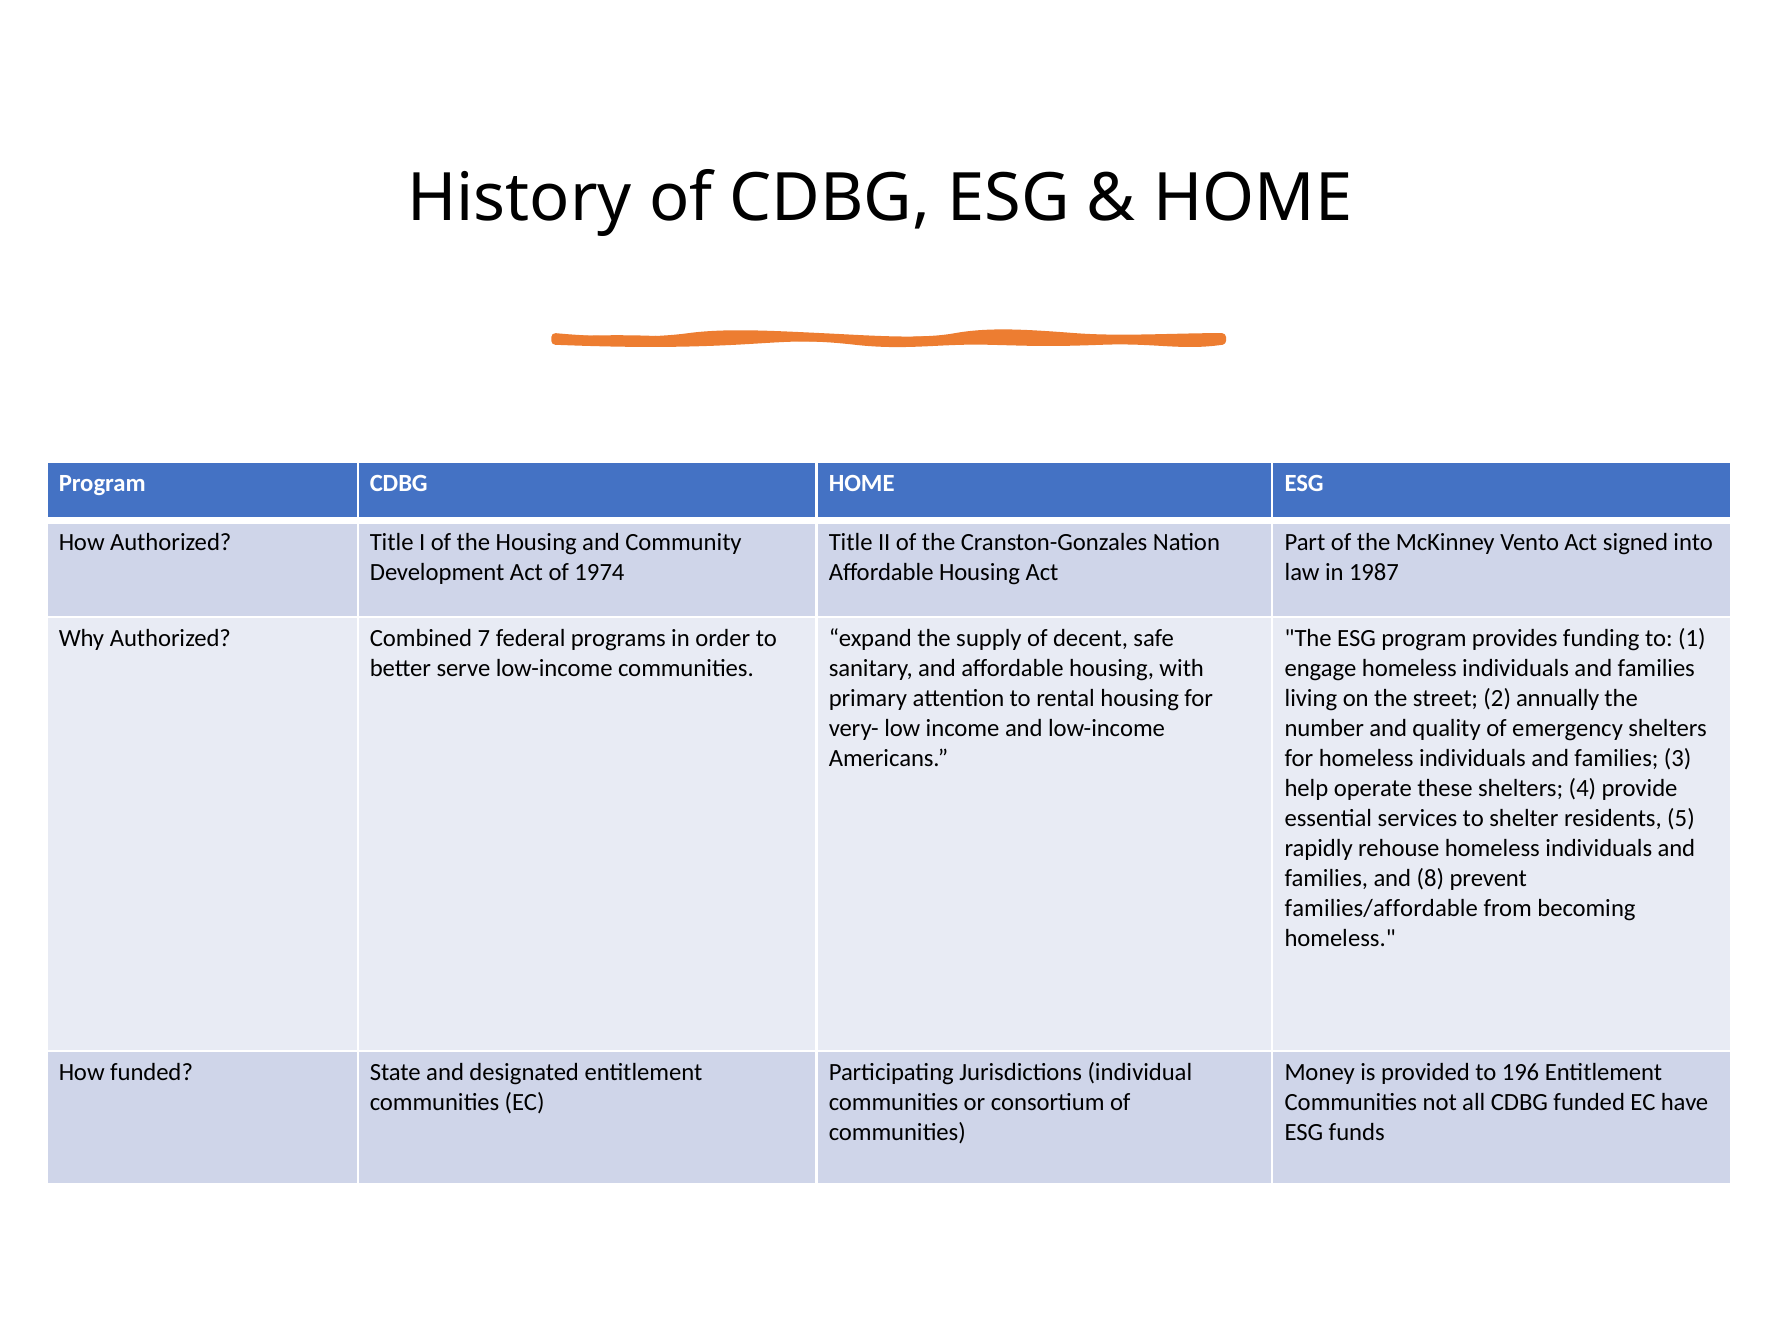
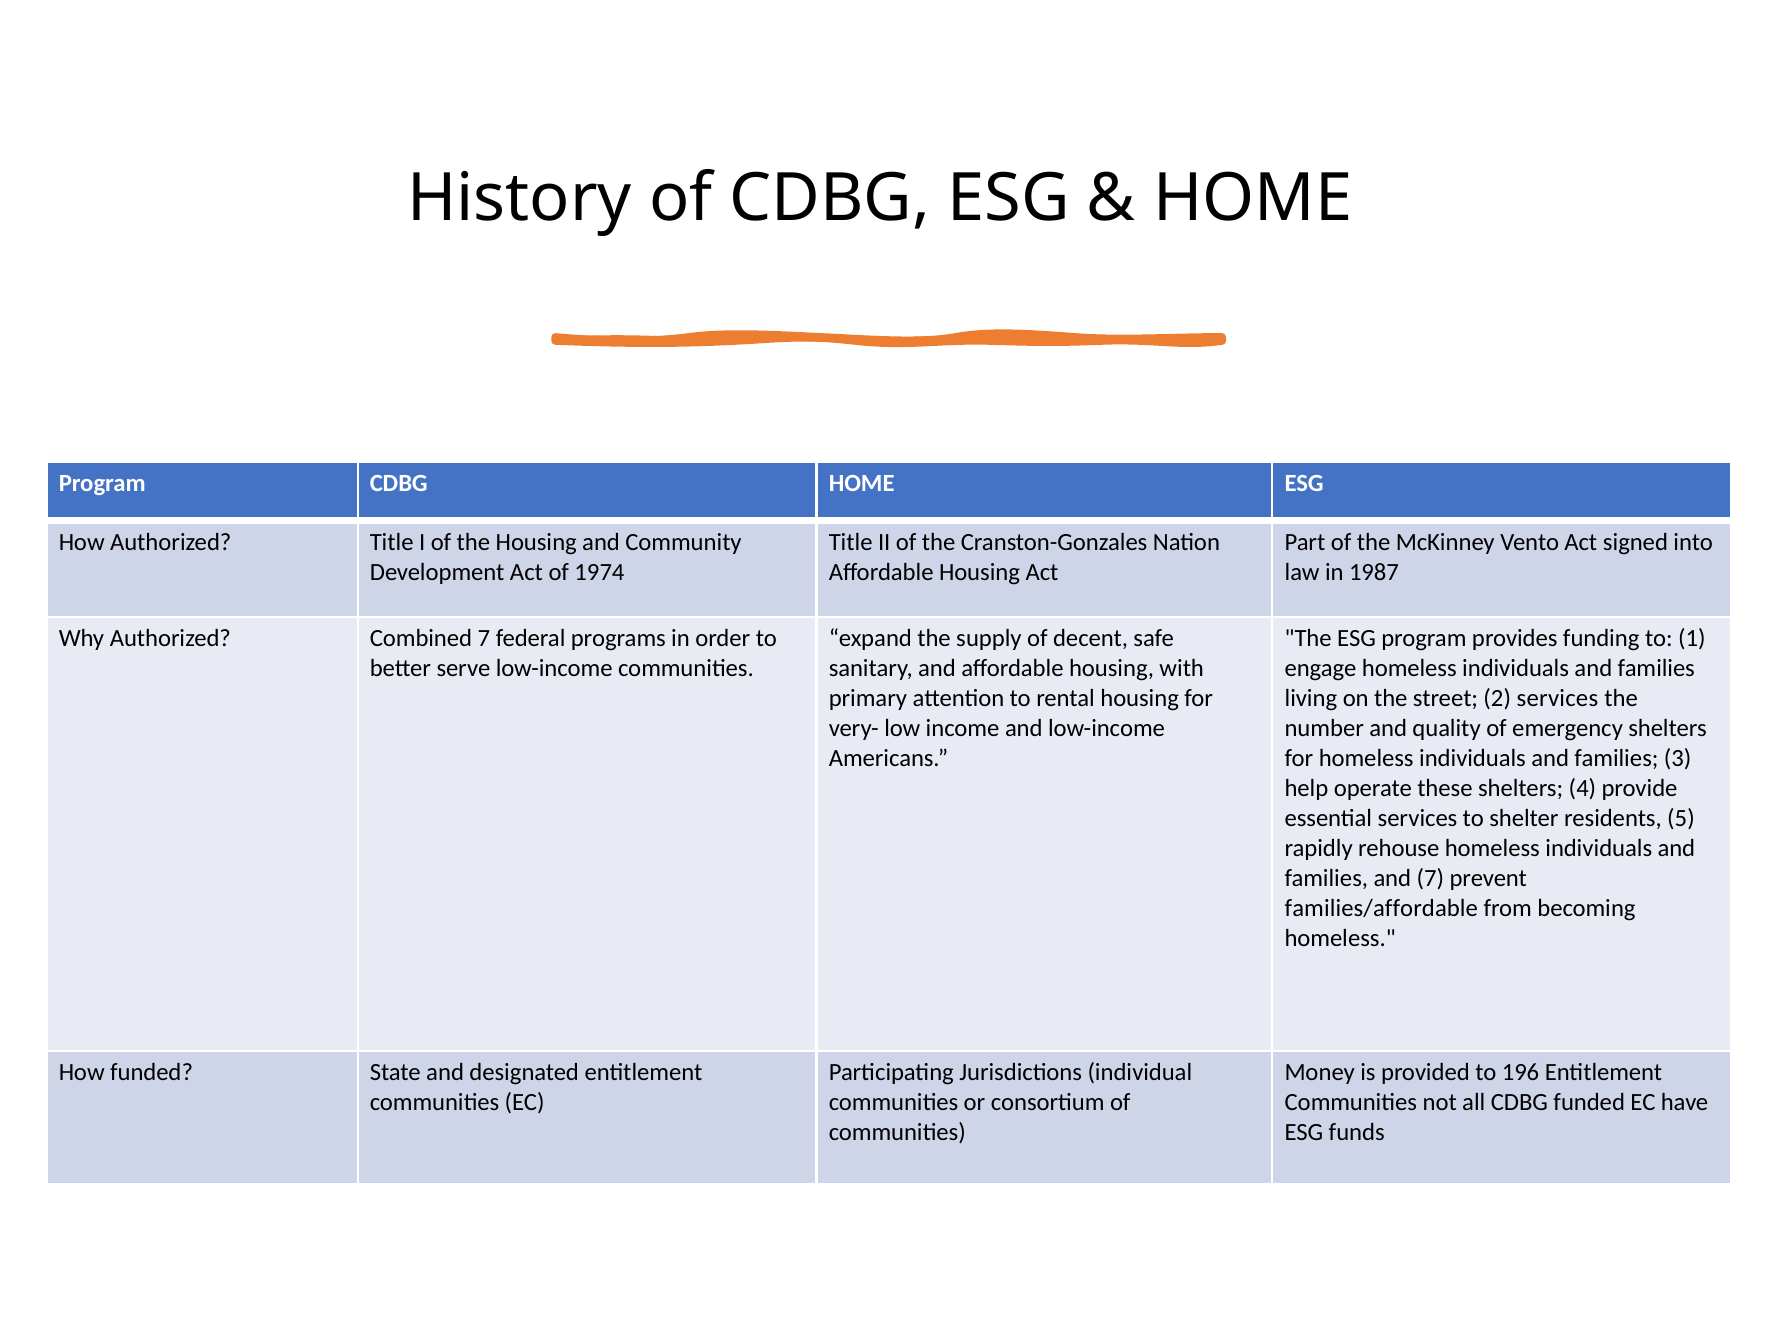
2 annually: annually -> services (1557, 698)
and 8: 8 -> 7 (1430, 878)
